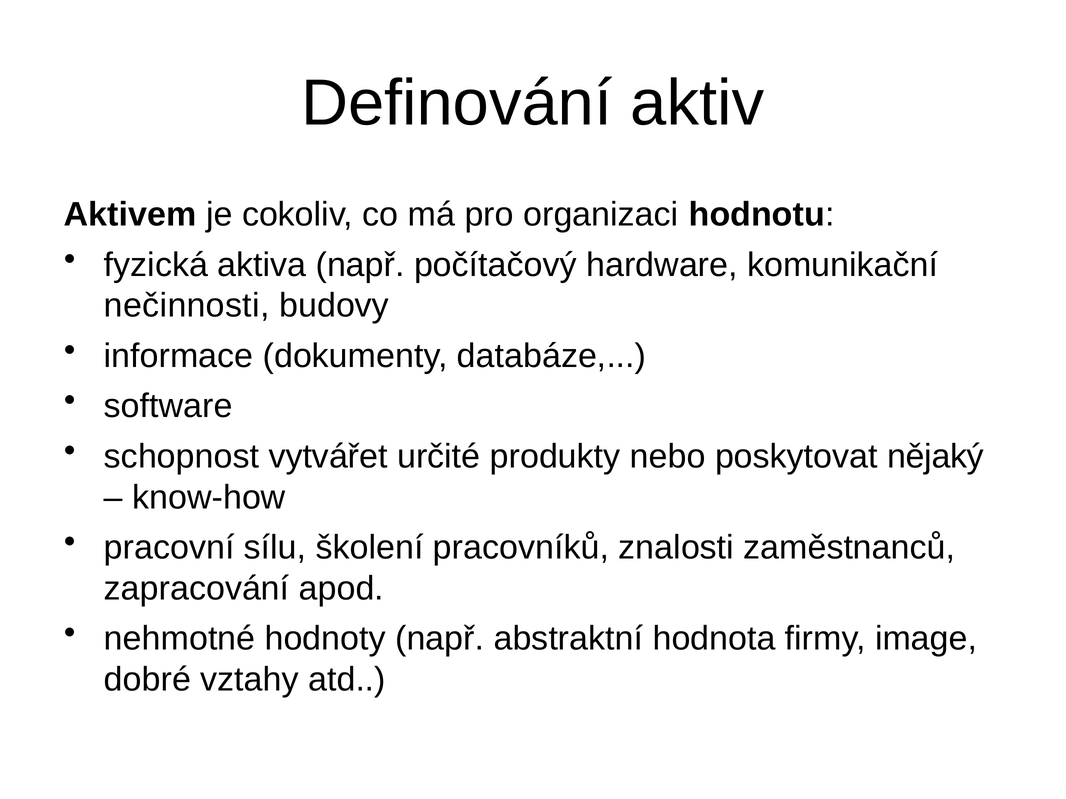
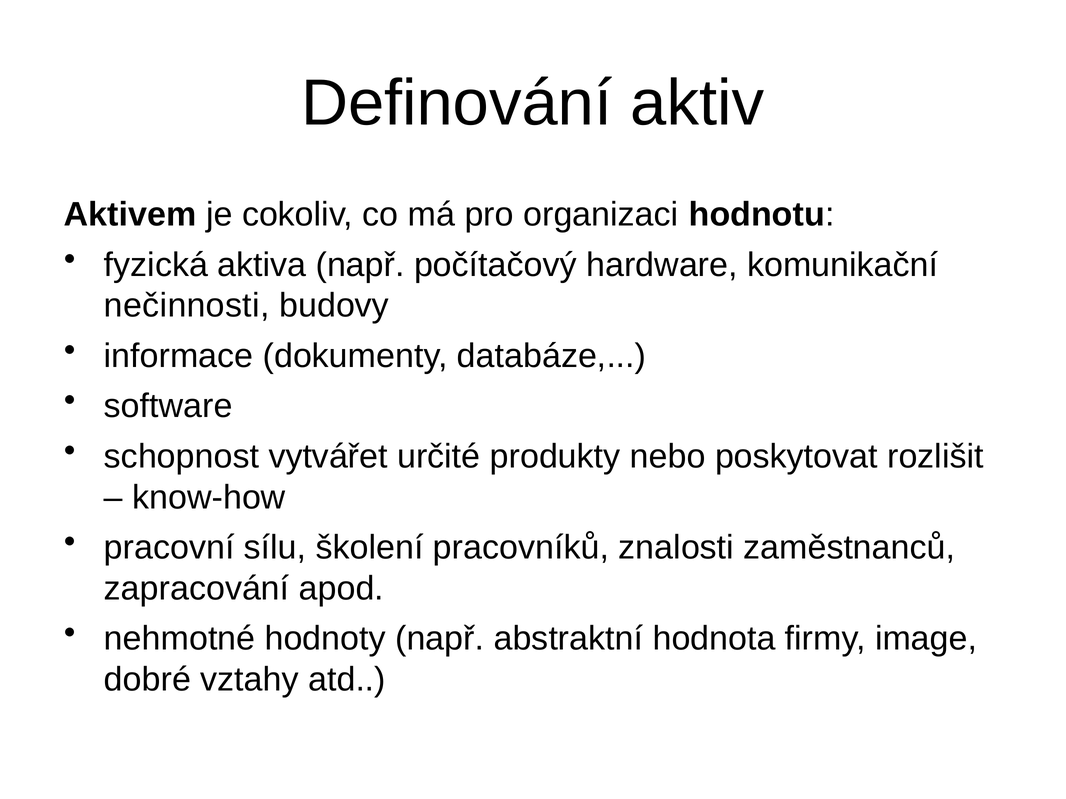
nějaký: nějaký -> rozlišit (935, 457)
